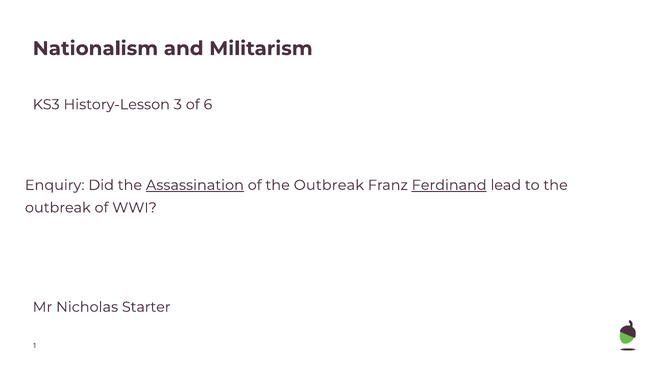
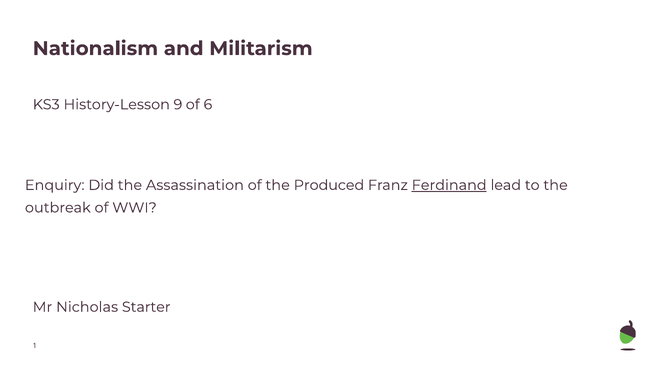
3: 3 -> 9 (178, 105)
Assassination underline: present -> none (195, 185)
of the Outbreak: Outbreak -> Produced (329, 185)
